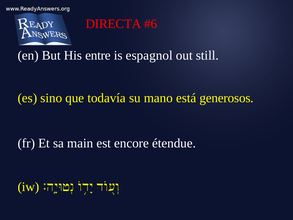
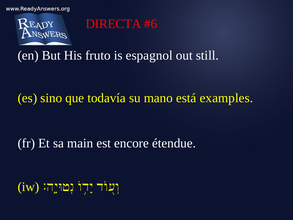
entre: entre -> fruto (98, 55)
generosos: generosos -> examples (226, 98)
